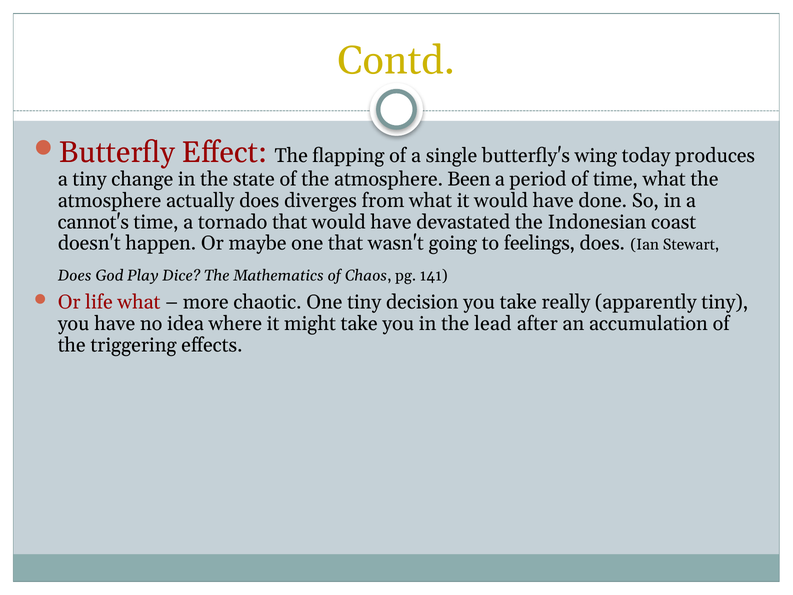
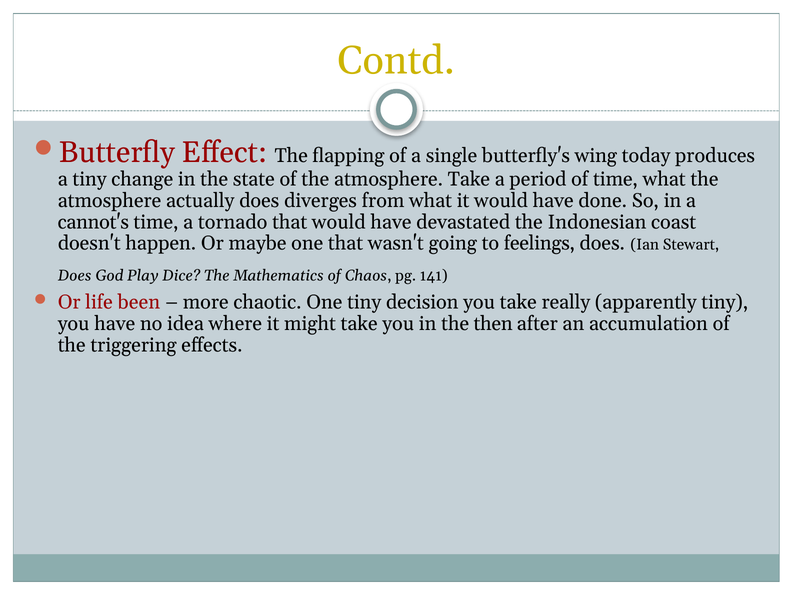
atmosphere Been: Been -> Take (469, 179)
life what: what -> been (139, 302)
lead: lead -> then (493, 323)
